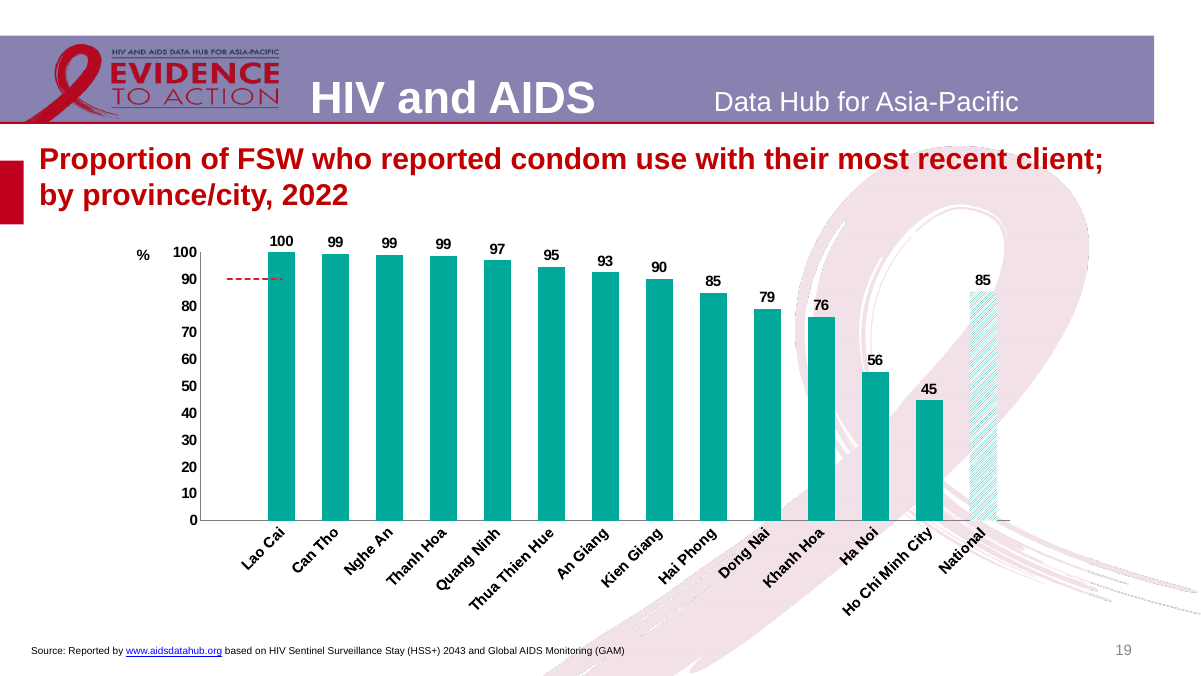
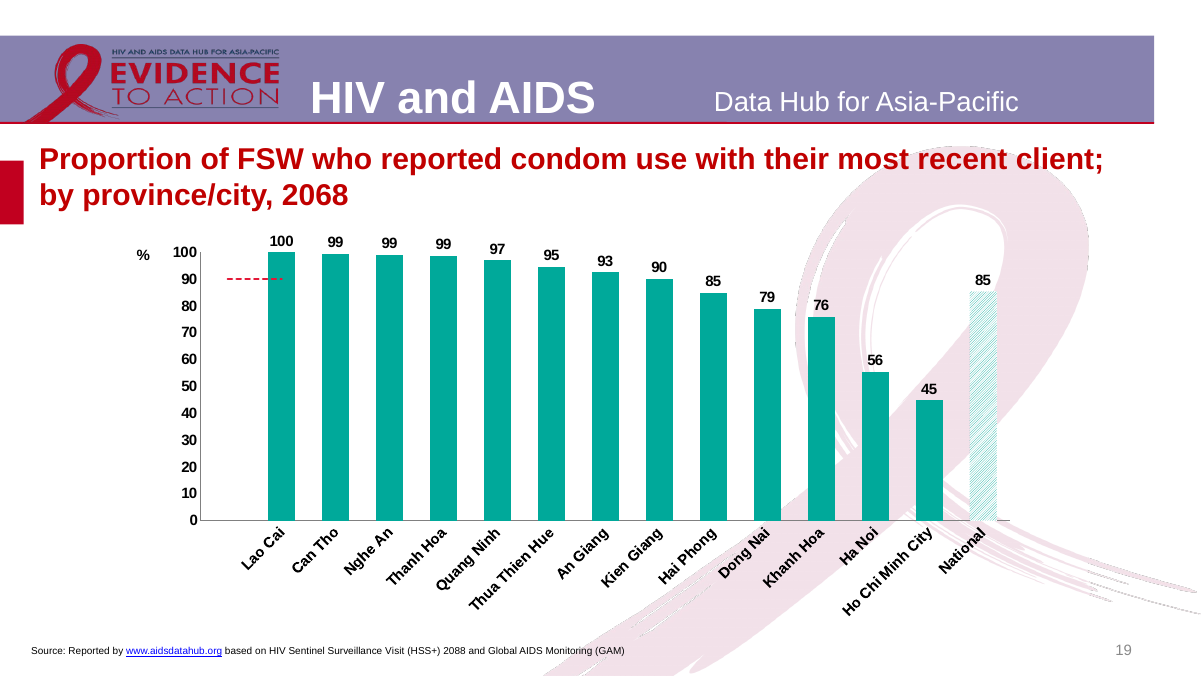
2022: 2022 -> 2068 (315, 196)
Stay: Stay -> Visit (395, 651)
2043: 2043 -> 2088 (455, 651)
